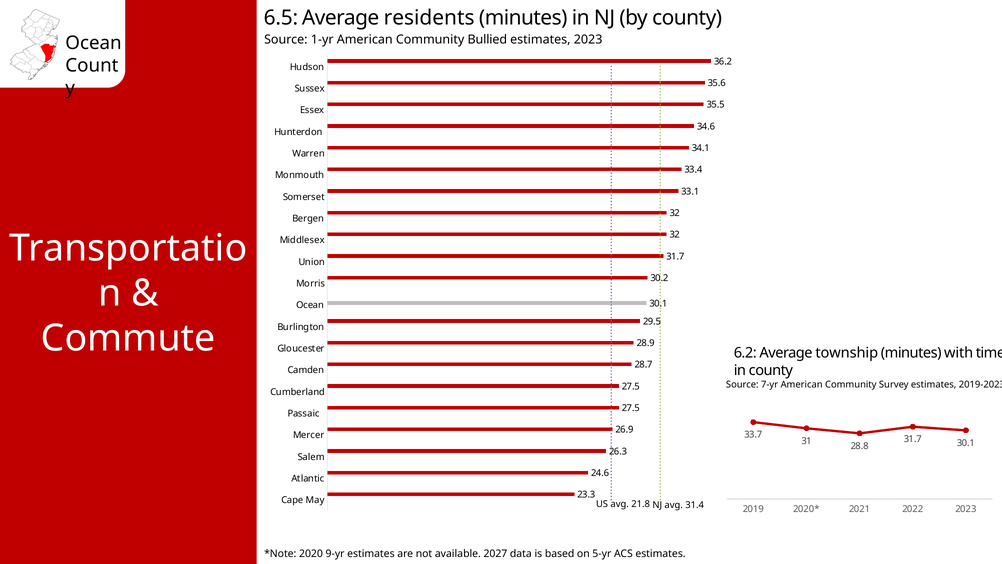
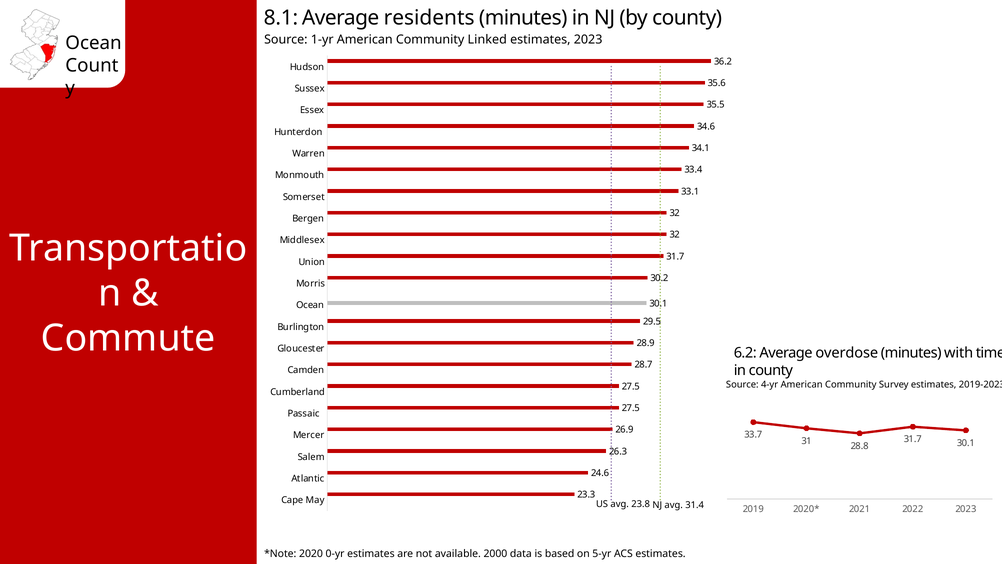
6.5: 6.5 -> 8.1 (281, 18)
Bullied: Bullied -> Linked (487, 39)
township: township -> overdose (847, 353)
7-yr: 7-yr -> 4-yr (770, 385)
21.8: 21.8 -> 23.8 (641, 504)
9-yr: 9-yr -> 0-yr (335, 553)
2027: 2027 -> 2000 (495, 553)
